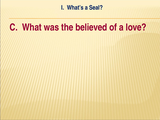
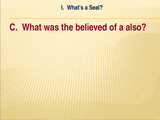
love: love -> also (136, 27)
